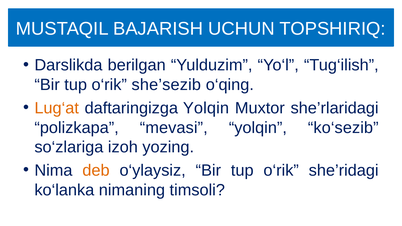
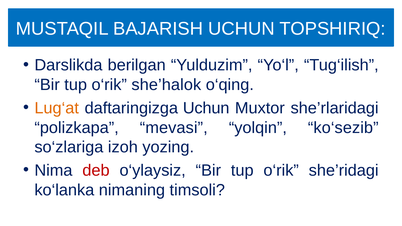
she’sezib: she’sezib -> she’halok (166, 85)
daftaringizga Yolqin: Yolqin -> Uchun (206, 108)
deb colour: orange -> red (96, 171)
